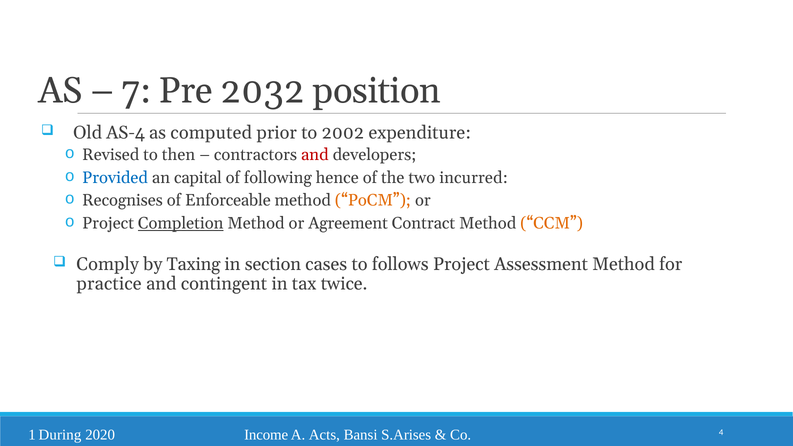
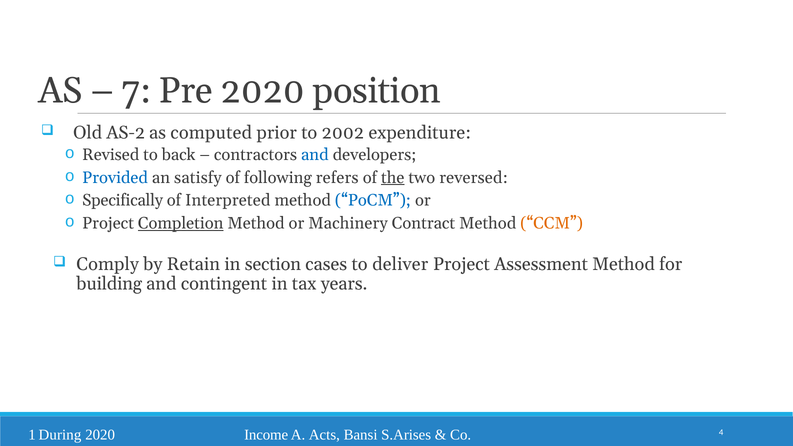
Pre 2032: 2032 -> 2020 (263, 91)
AS-4: AS-4 -> AS-2 (126, 133)
then: then -> back (179, 155)
and colour: red -> blue (315, 155)
capital: capital -> satisfy (198, 178)
hence: hence -> refers (337, 178)
the underline: none -> present (393, 178)
incurred: incurred -> reversed (473, 178)
Recognises: Recognises -> Specifically (123, 200)
Enforceable: Enforceable -> Interpreted (228, 200)
PoCM colour: orange -> blue (373, 200)
Agreement: Agreement -> Machinery (348, 223)
Taxing: Taxing -> Retain (193, 264)
follows: follows -> deliver (400, 264)
practice: practice -> building (109, 284)
twice: twice -> years (344, 284)
